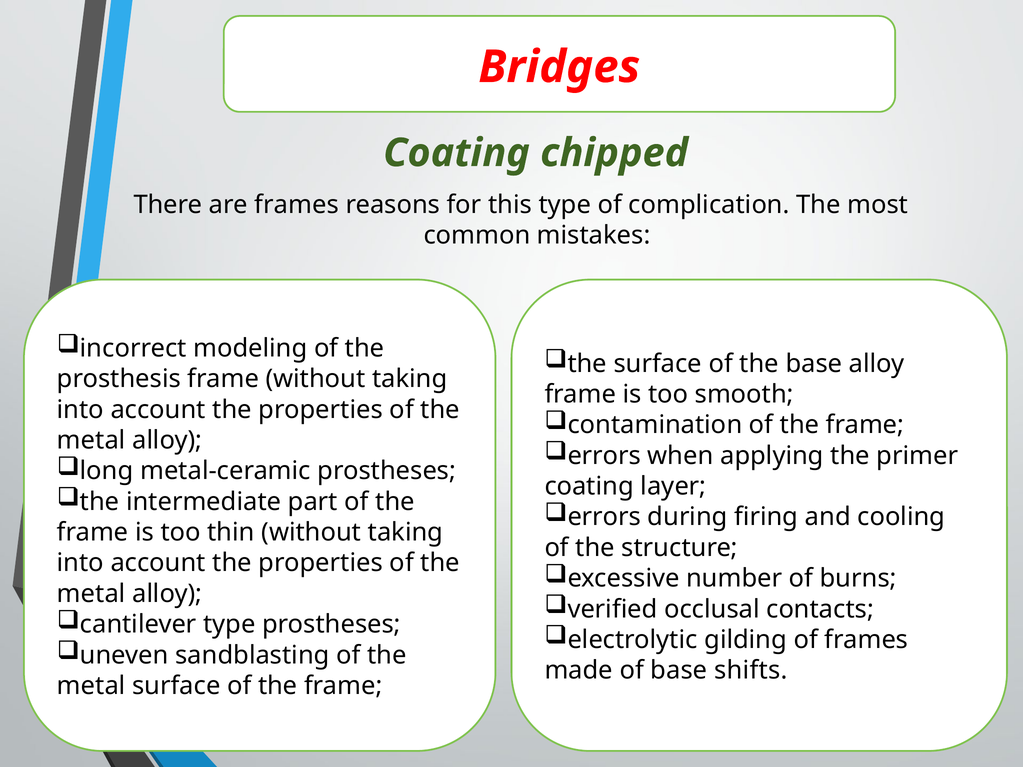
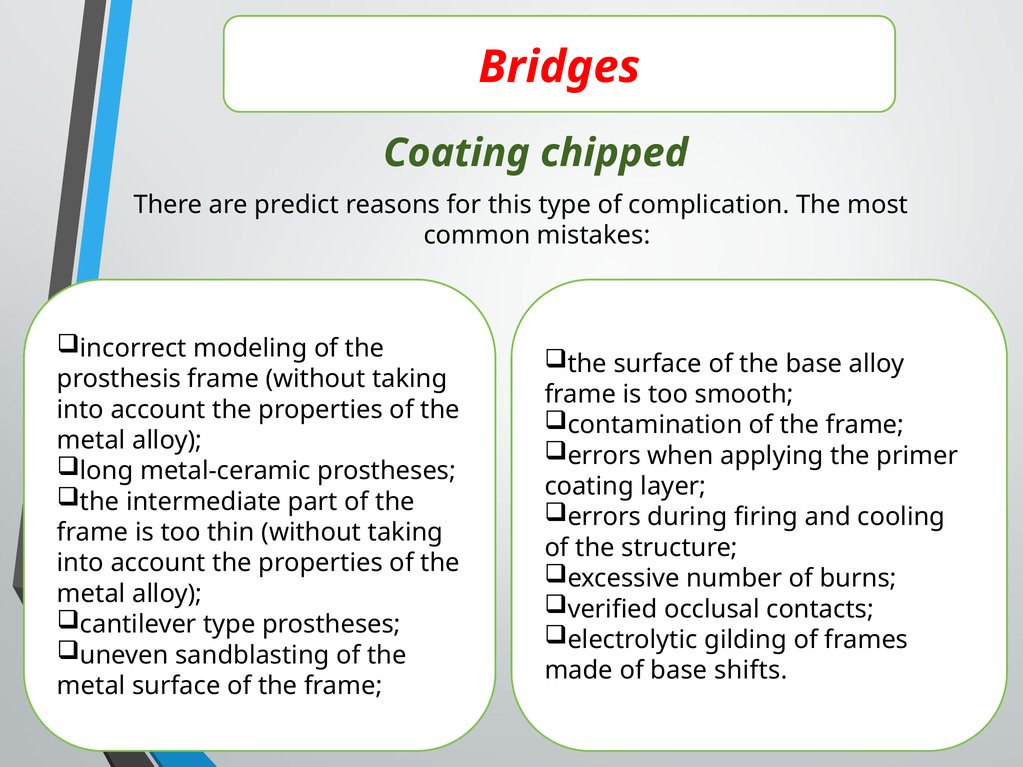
are frames: frames -> predict (297, 205)
